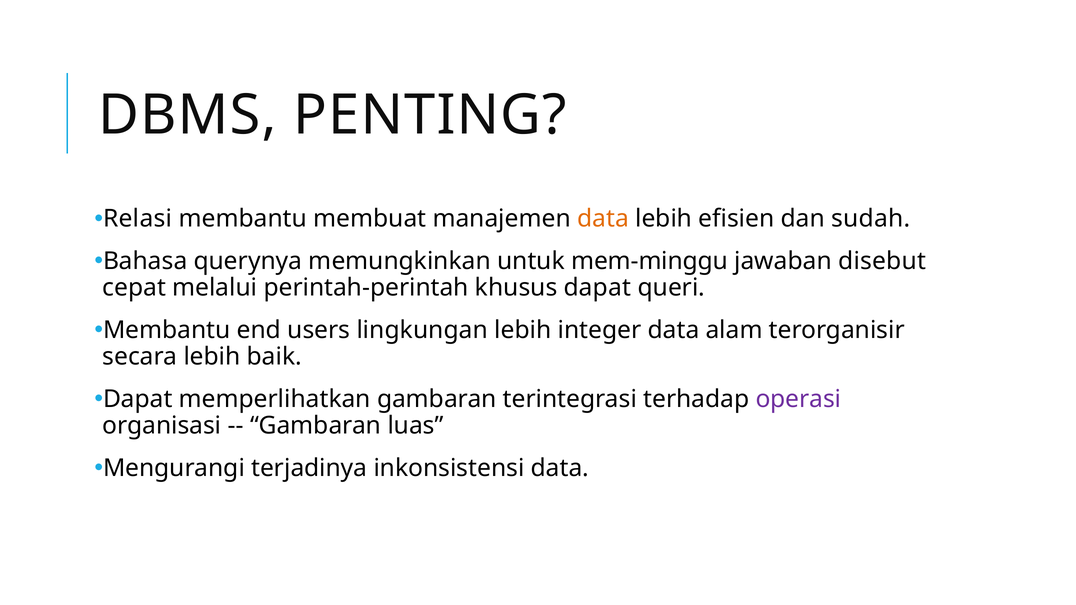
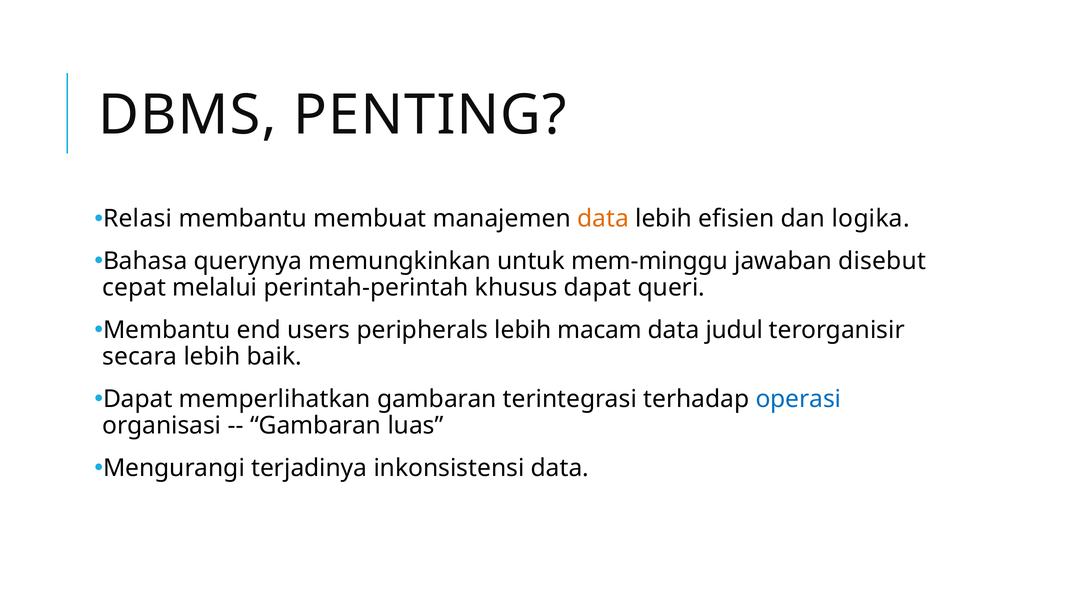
sudah: sudah -> logika (871, 219)
lingkungan: lingkungan -> peripherals (422, 330)
integer: integer -> macam (600, 330)
alam: alam -> judul (734, 330)
operasi colour: purple -> blue (798, 399)
